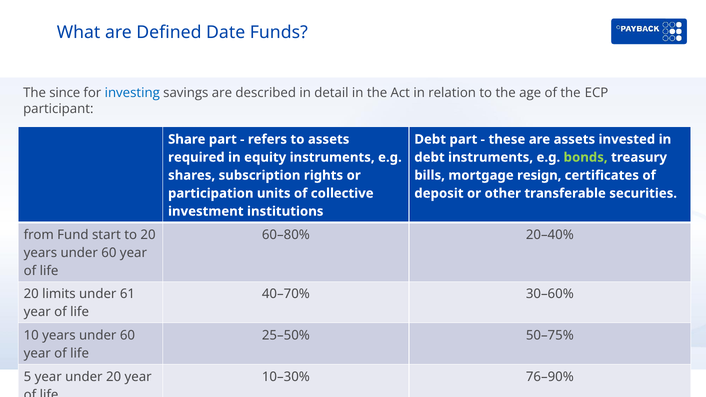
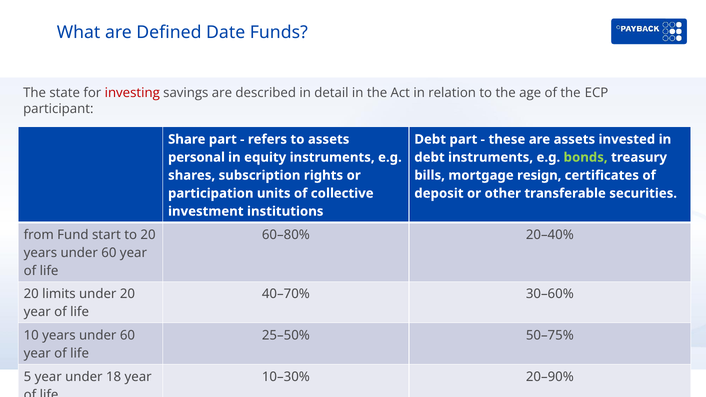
since: since -> state (65, 93)
investing colour: blue -> red (132, 93)
required: required -> personal (196, 157)
under 61: 61 -> 20 (127, 294)
under 20: 20 -> 18 (114, 377)
76–90%: 76–90% -> 20–90% (550, 377)
